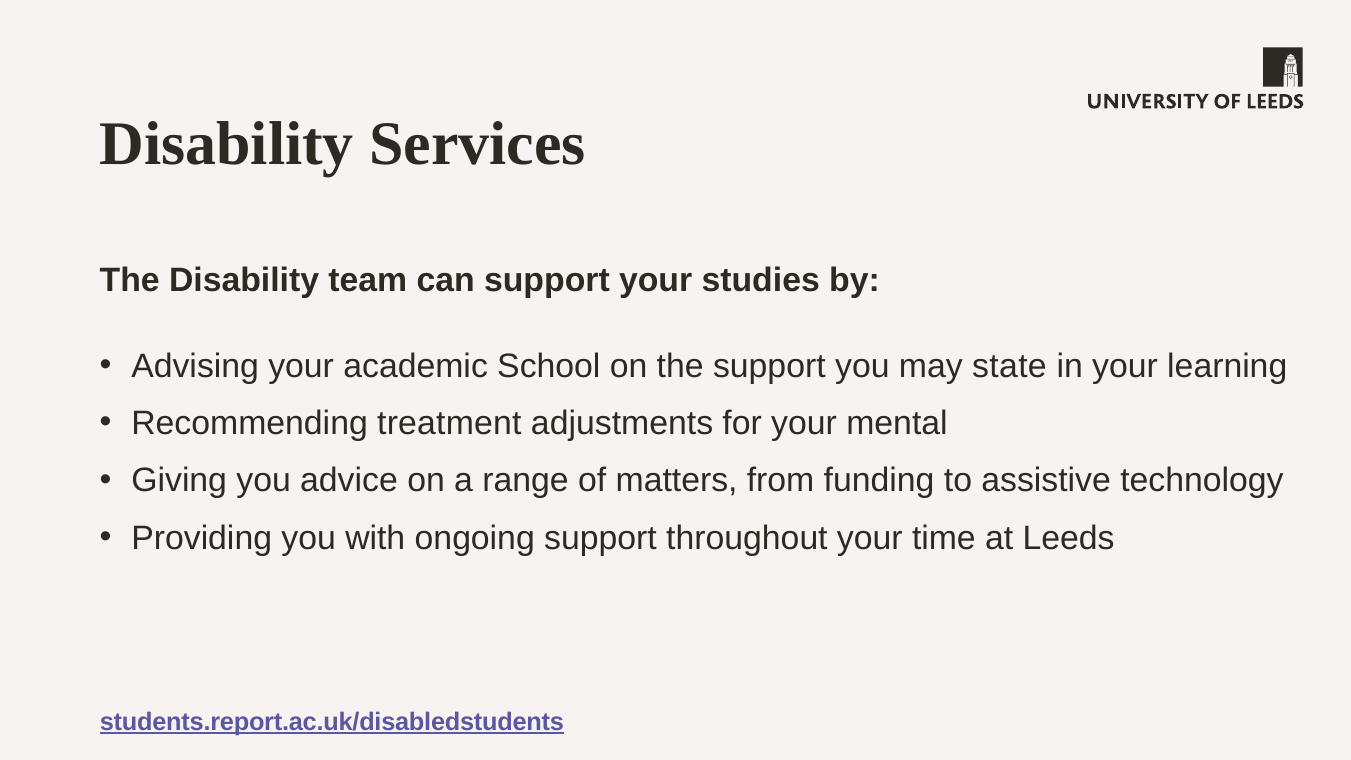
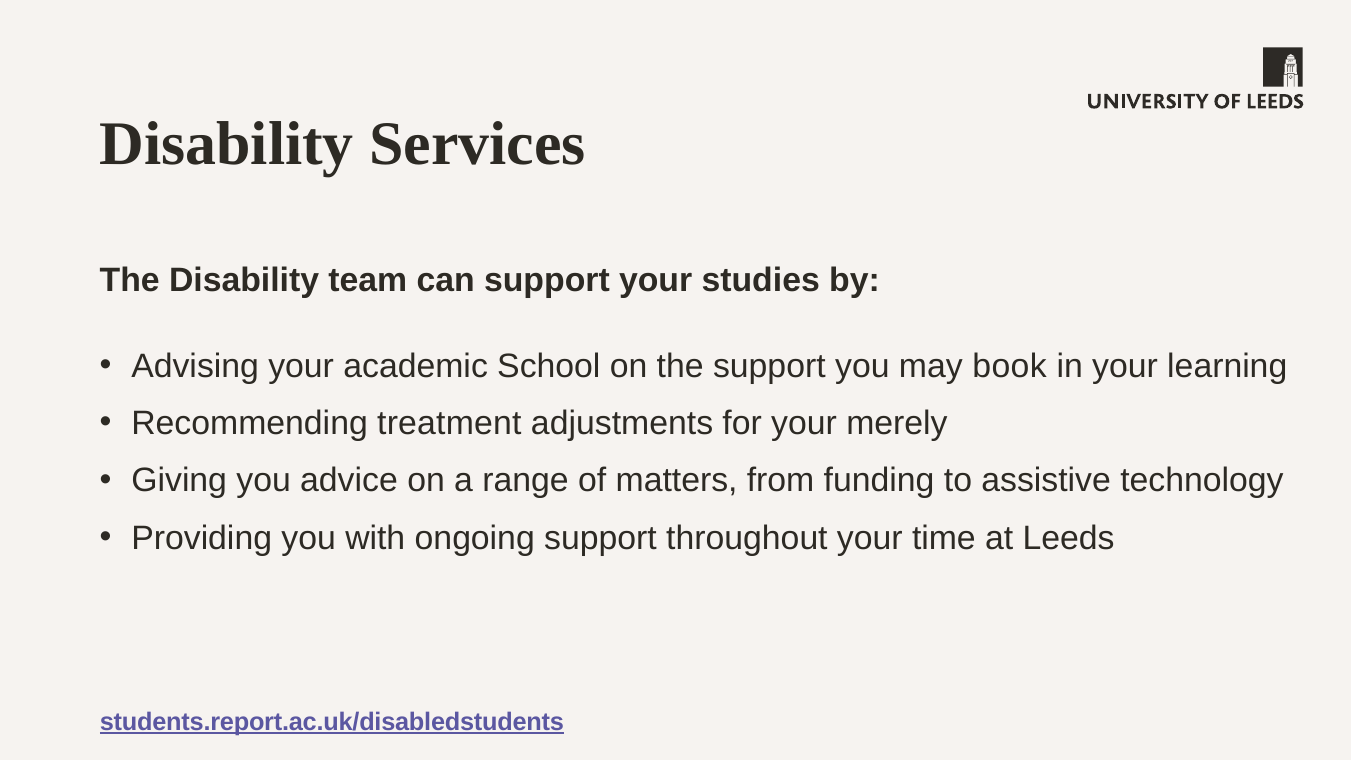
state: state -> book (1010, 366)
mental: mental -> merely (897, 423)
